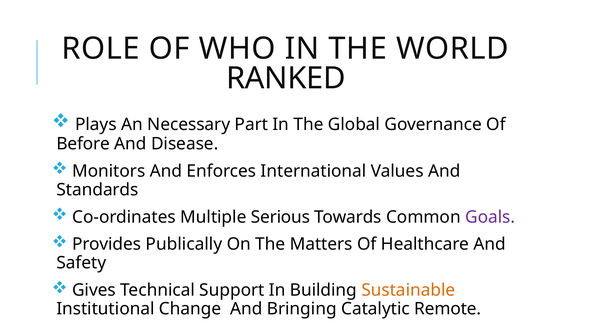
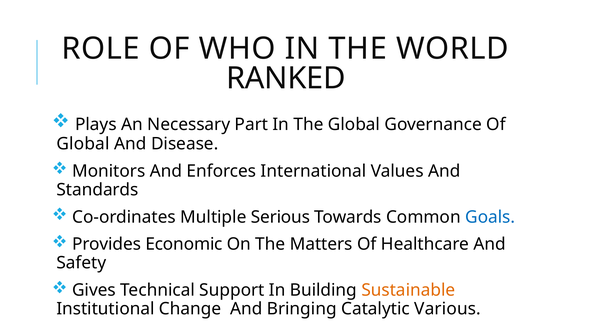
Before: Before -> Global (83, 144)
Goals colour: purple -> blue (490, 217)
Publically: Publically -> Economic (184, 244)
Remote: Remote -> Various (448, 309)
